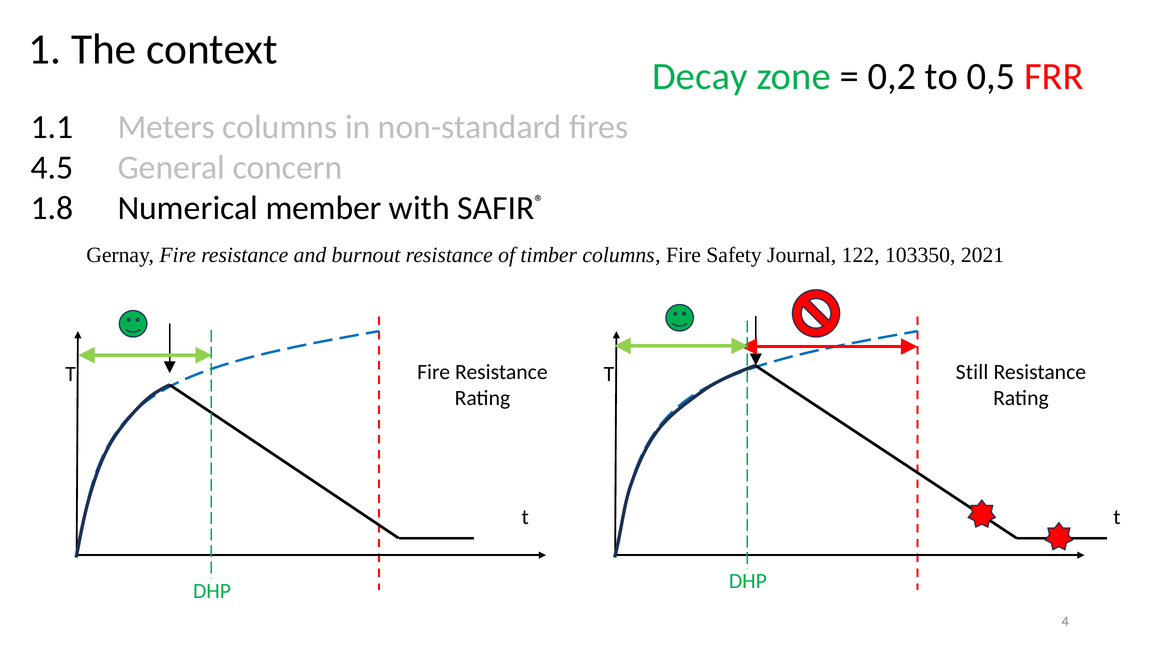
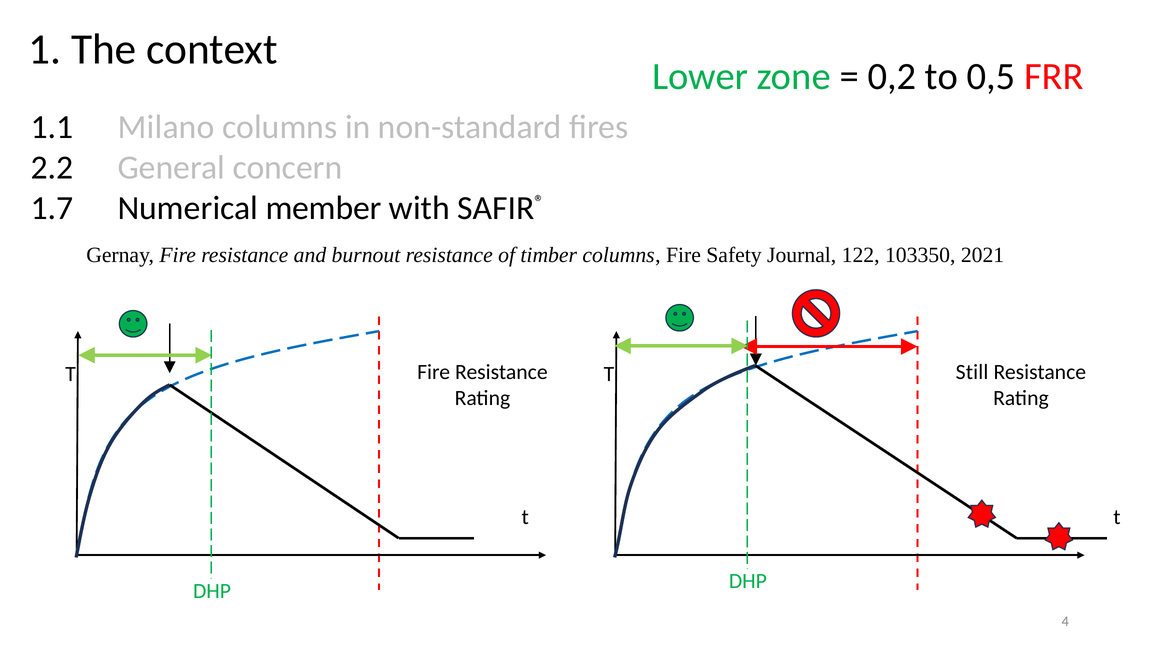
Decay: Decay -> Lower (700, 76)
Meters: Meters -> Milano (166, 127)
4.5: 4.5 -> 2.2 (52, 167)
1.8: 1.8 -> 1.7 (52, 208)
